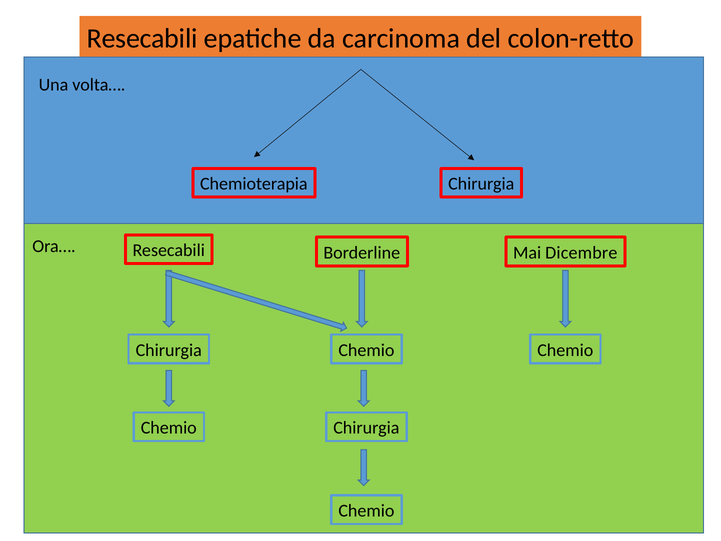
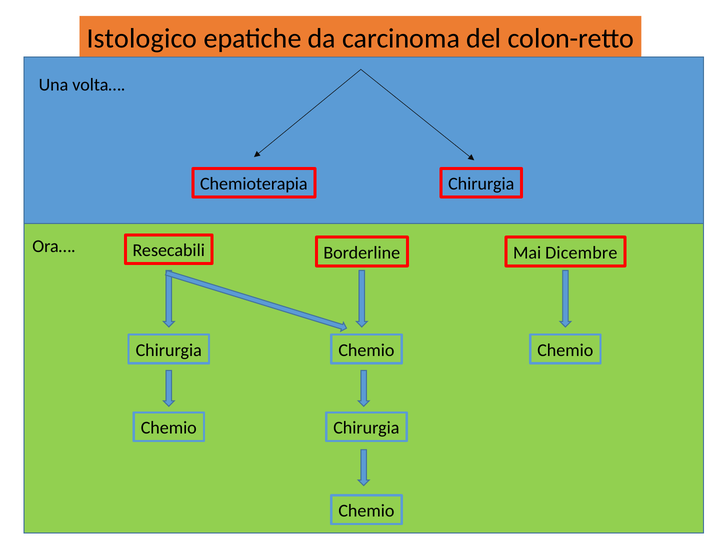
Resecabili: Resecabili -> Istologico (142, 38)
